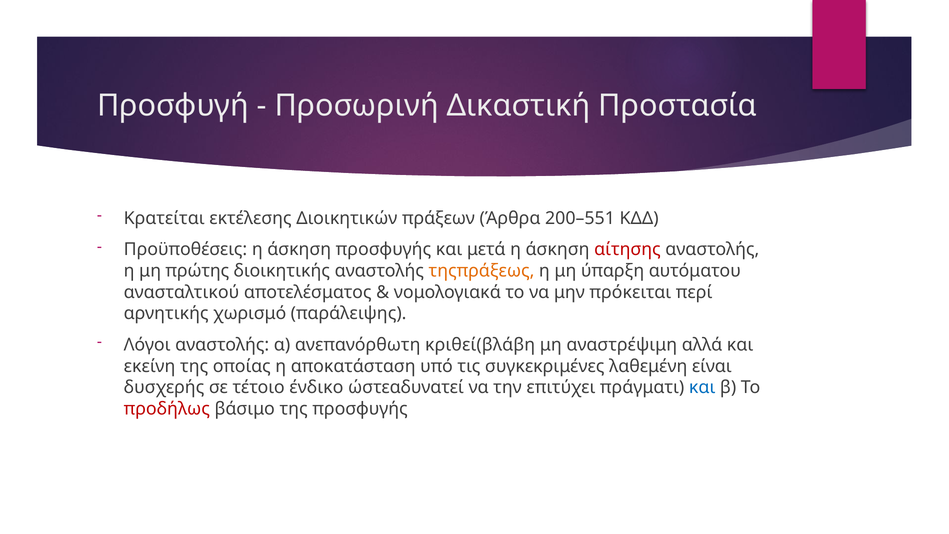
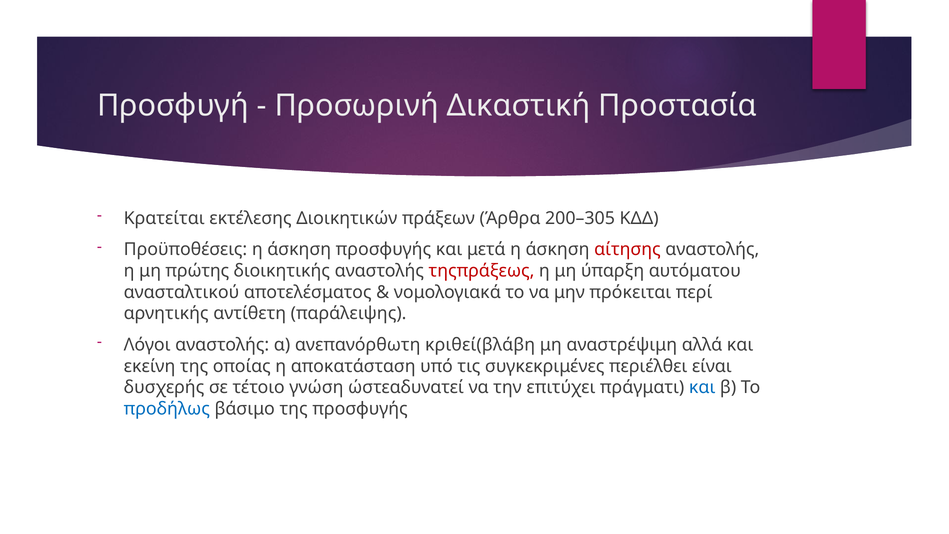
200–551: 200–551 -> 200–305 (580, 218)
τηςπράξεως colour: orange -> red (482, 271)
χωρισμό: χωρισμό -> αντίθετη (250, 313)
λαθεμένη: λαθεμένη -> περιέλθει (648, 366)
ένδικο: ένδικο -> γνώση (316, 387)
προδήλως colour: red -> blue (167, 409)
